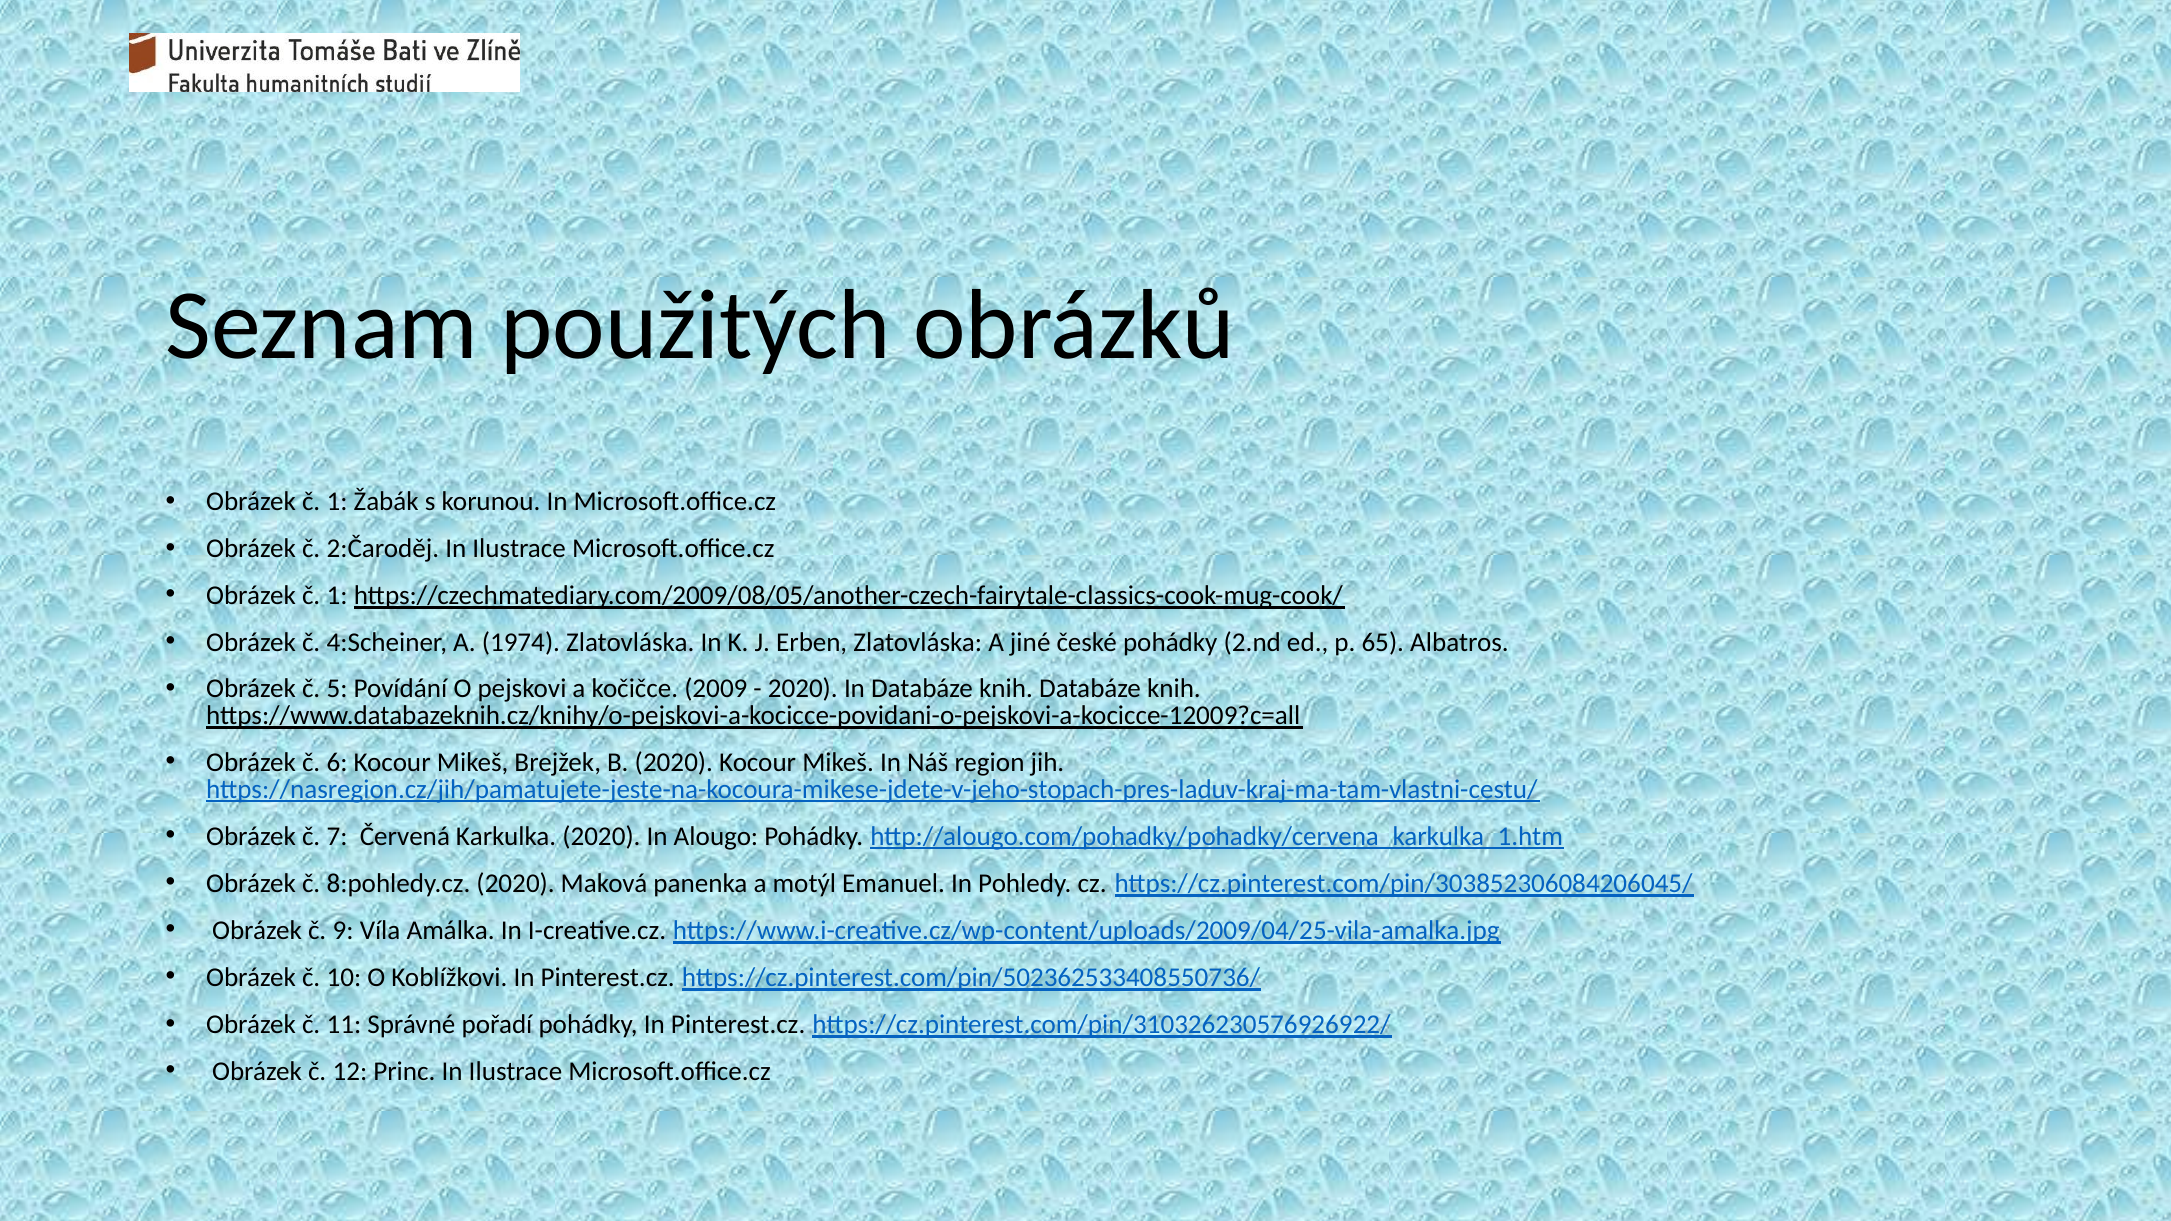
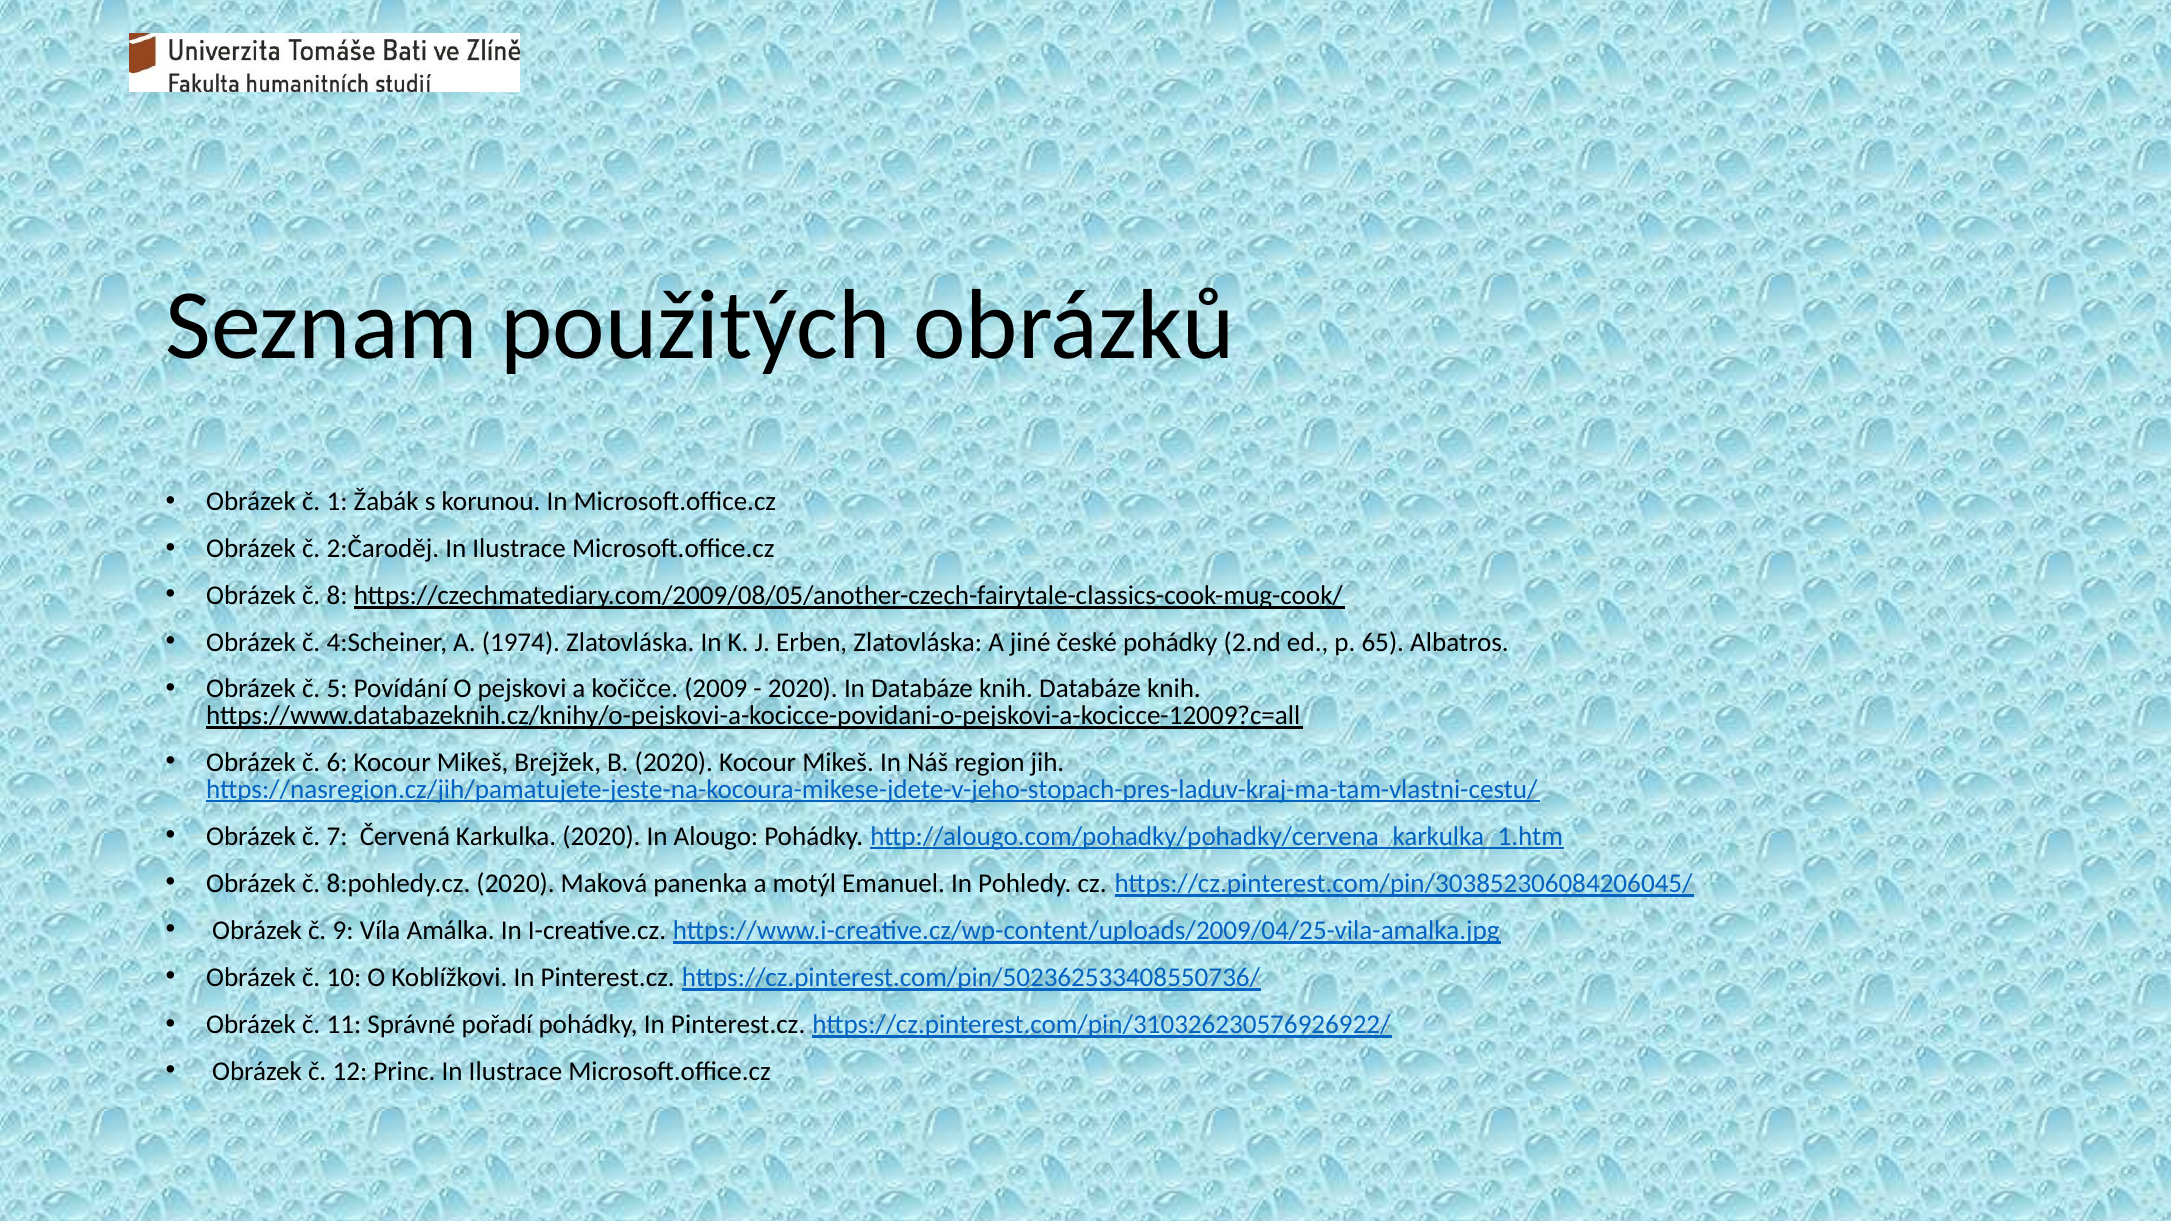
1: 1 -> 8 (337, 596)
